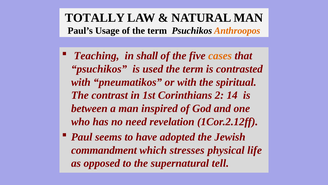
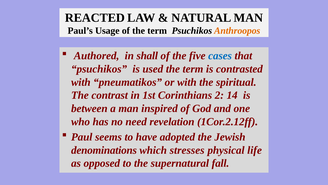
TOTALLY: TOTALLY -> REACTED (95, 18)
Teaching: Teaching -> Authored (97, 56)
cases colour: orange -> blue (220, 56)
commandment: commandment -> denominations (104, 150)
tell: tell -> fall (220, 163)
